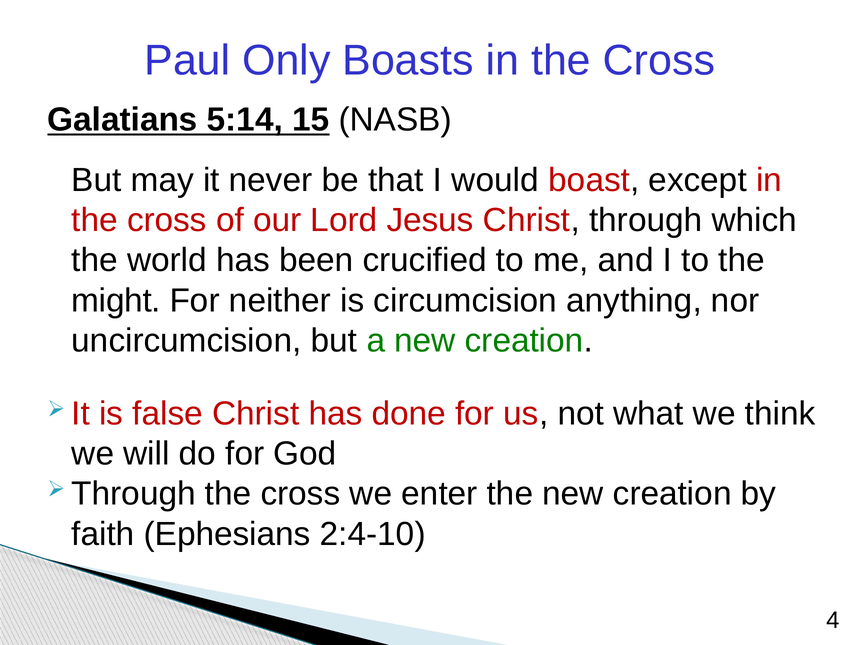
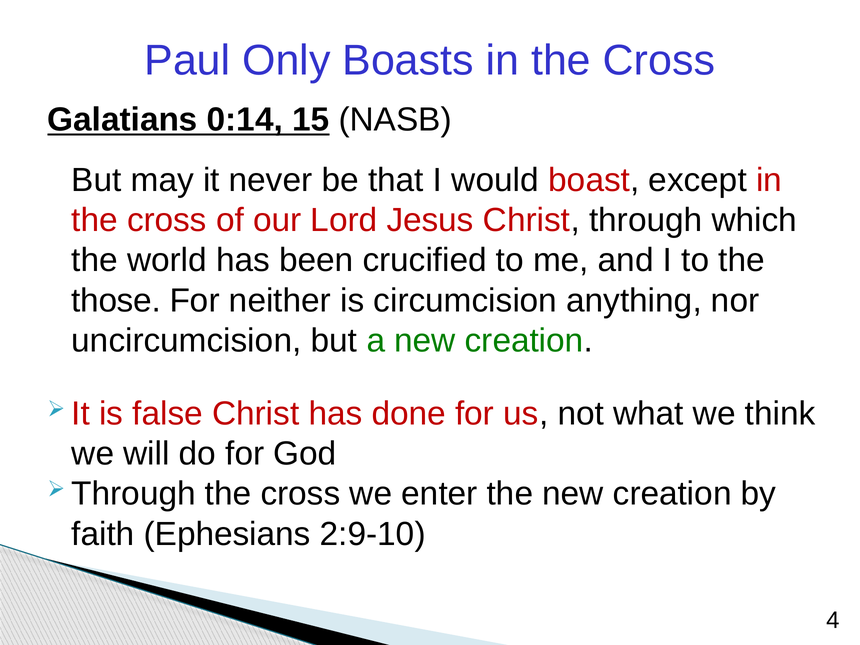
5:14: 5:14 -> 0:14 (245, 120)
might: might -> those (116, 301)
2:4-10: 2:4-10 -> 2:9-10 (373, 534)
